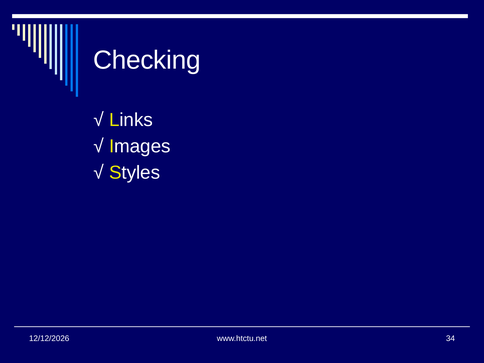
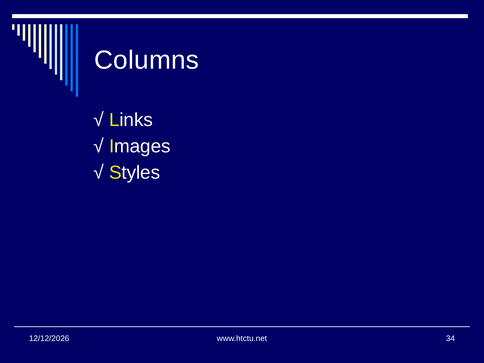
Checking: Checking -> Columns (147, 60)
